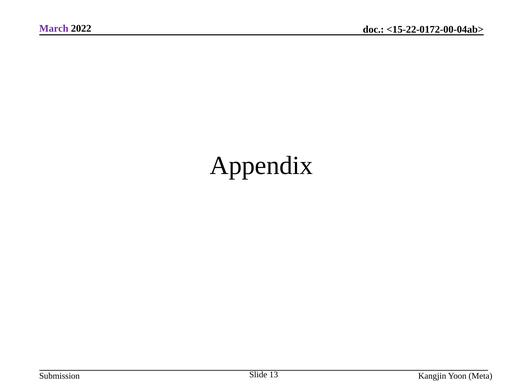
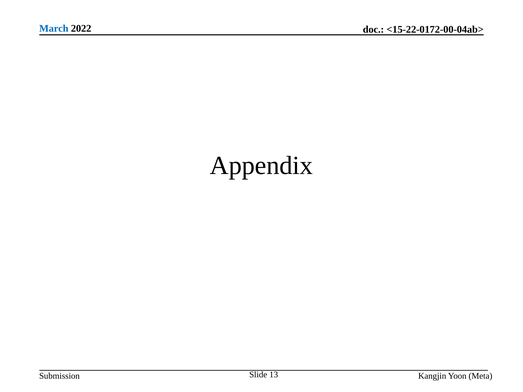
March colour: purple -> blue (54, 29)
